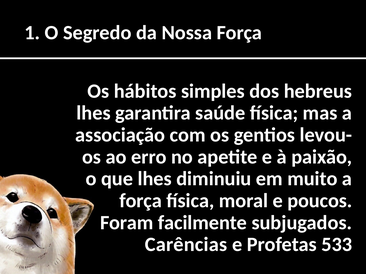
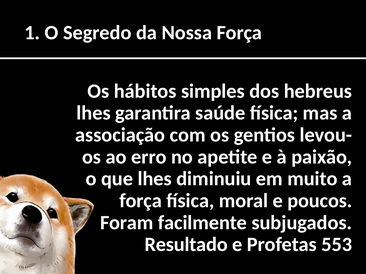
Carências: Carências -> Resultado (186, 245)
533: 533 -> 553 (337, 245)
